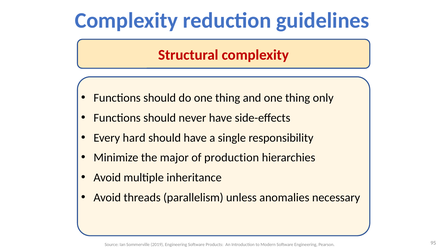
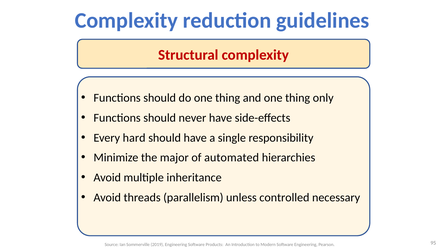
production: production -> automated (232, 157)
anomalies: anomalies -> controlled (284, 197)
